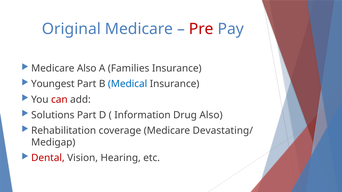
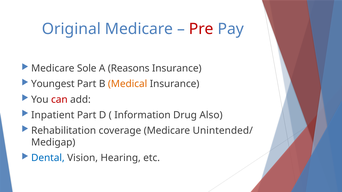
Medicare Also: Also -> Sole (87, 69)
Families: Families -> Reasons (129, 69)
Medical colour: blue -> orange (128, 84)
Solutions: Solutions -> Inpatient (53, 115)
Devastating/: Devastating/ -> Unintended/ (223, 131)
Dental colour: red -> blue (48, 158)
